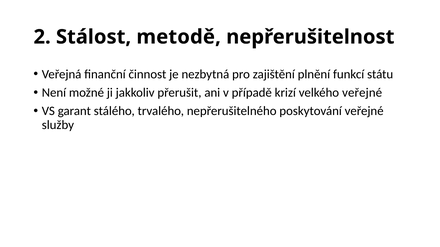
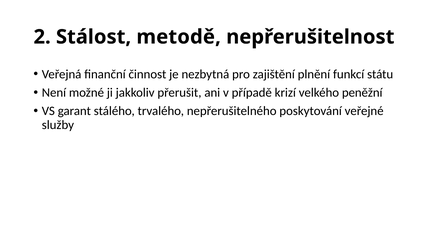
velkého veřejné: veřejné -> peněžní (362, 93)
